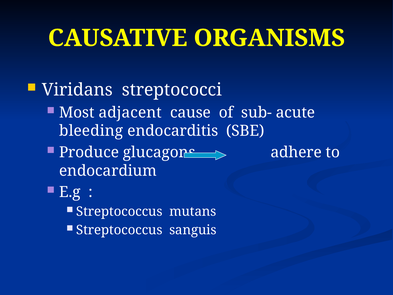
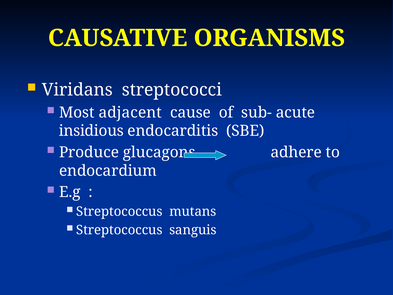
bleeding: bleeding -> insidious (91, 131)
